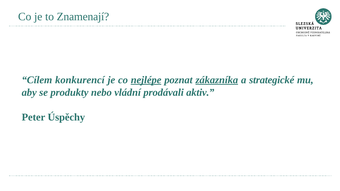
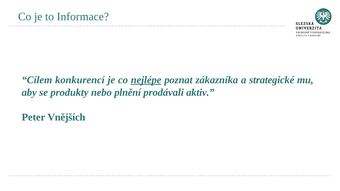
Znamenají: Znamenají -> Informace (83, 17)
zákazníka underline: present -> none (217, 80)
vládní: vládní -> plnění (128, 93)
Úspěchy: Úspěchy -> Vnějších (66, 117)
